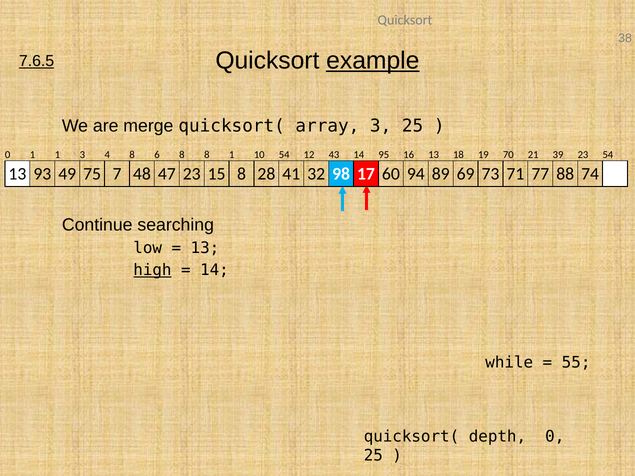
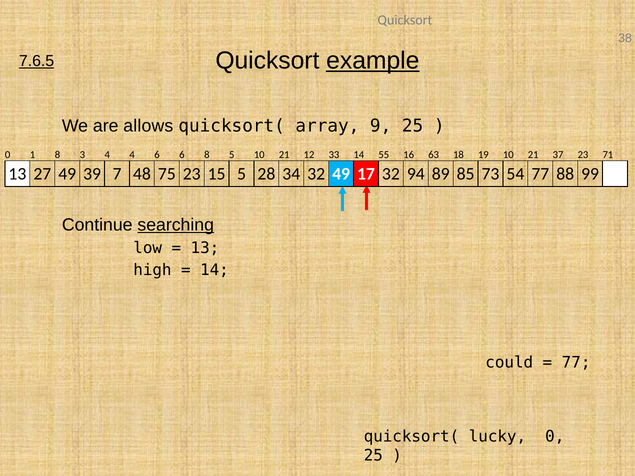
merge: merge -> allows (148, 126)
array 3: 3 -> 9 (381, 126)
1 1: 1 -> 8 (57, 155)
4 8: 8 -> 4 (132, 155)
6 8: 8 -> 6 (182, 155)
8 1: 1 -> 5 (232, 155)
54: 54 -> 21 (284, 155)
43: 43 -> 33 (334, 155)
95: 95 -> 55 (384, 155)
16 13: 13 -> 63 (434, 155)
19 70: 70 -> 10 (508, 155)
39: 39 -> 37 (558, 155)
23 54: 54 -> 71 (608, 155)
93: 93 -> 27 (42, 174)
75: 75 -> 39 (92, 174)
47: 47 -> 75 (167, 174)
15 8: 8 -> 5 (242, 174)
41: 41 -> 34 (291, 174)
32 98: 98 -> 49 (341, 174)
17 60: 60 -> 32 (391, 174)
69: 69 -> 85 (466, 174)
71: 71 -> 54 (515, 174)
74: 74 -> 99 (590, 174)
searching underline: none -> present (176, 225)
high underline: present -> none (152, 270)
while: while -> could (509, 363)
55: 55 -> 77 (576, 363)
depth: depth -> lucky (497, 437)
